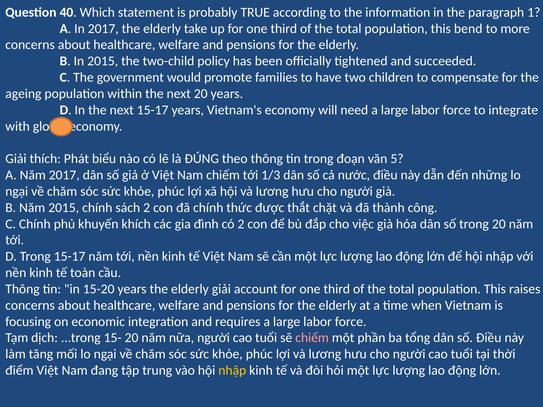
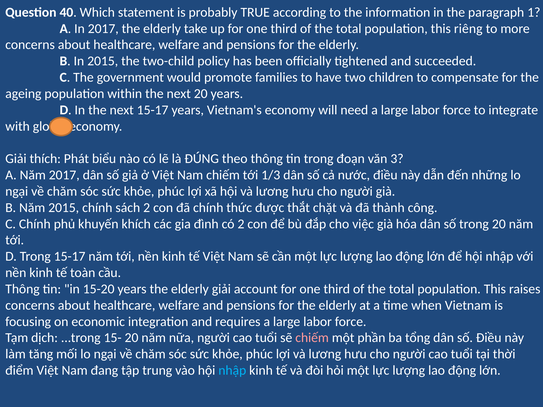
bend: bend -> riêng (468, 29)
5: 5 -> 3 (397, 159)
nhập colour: yellow -> light blue (232, 371)
